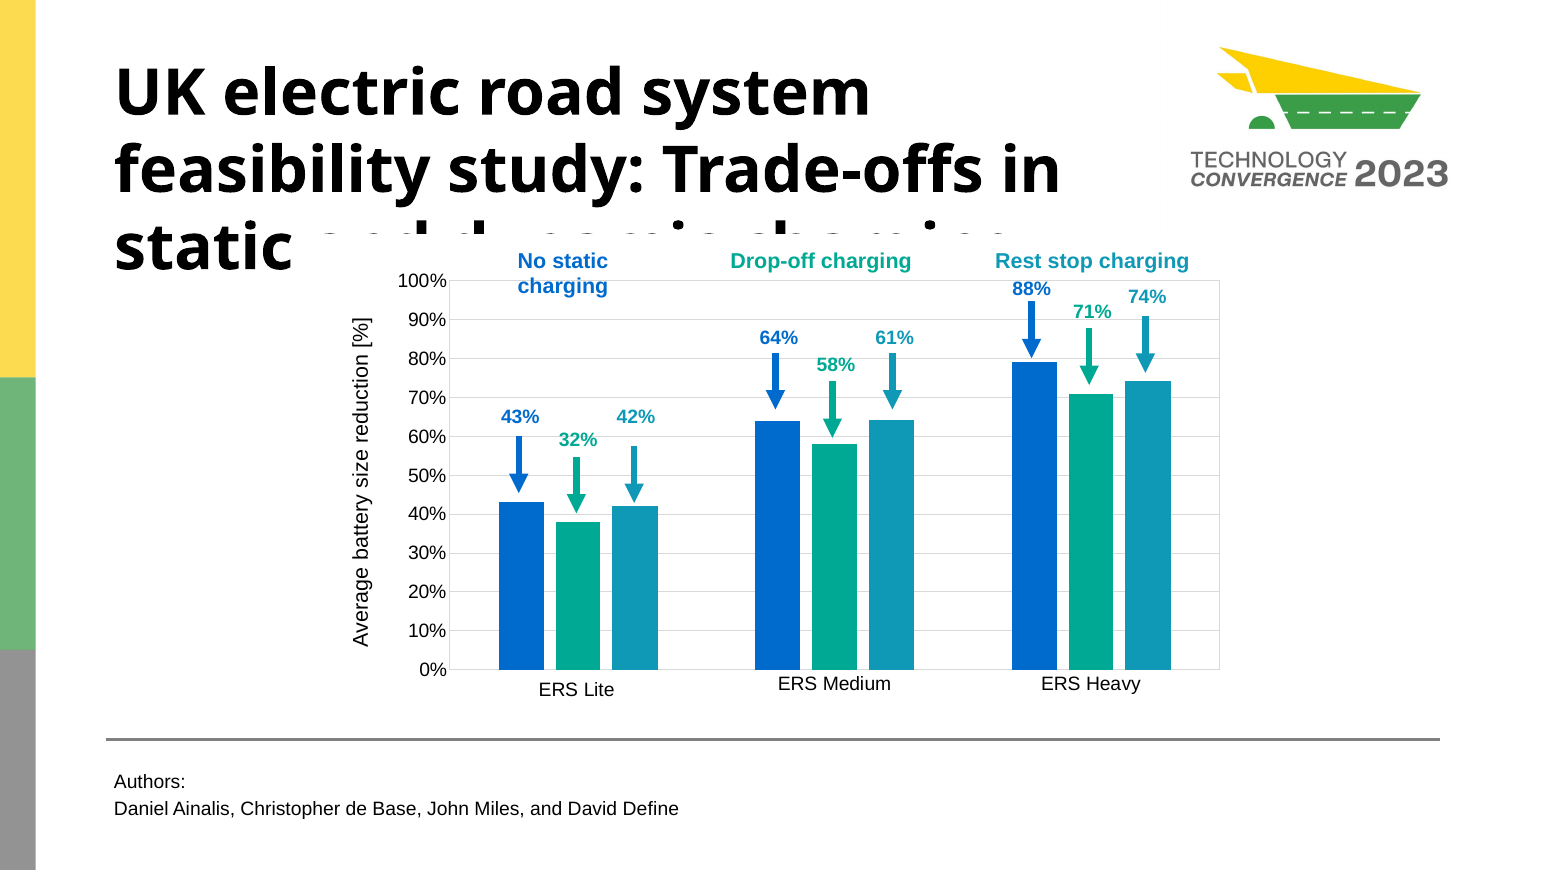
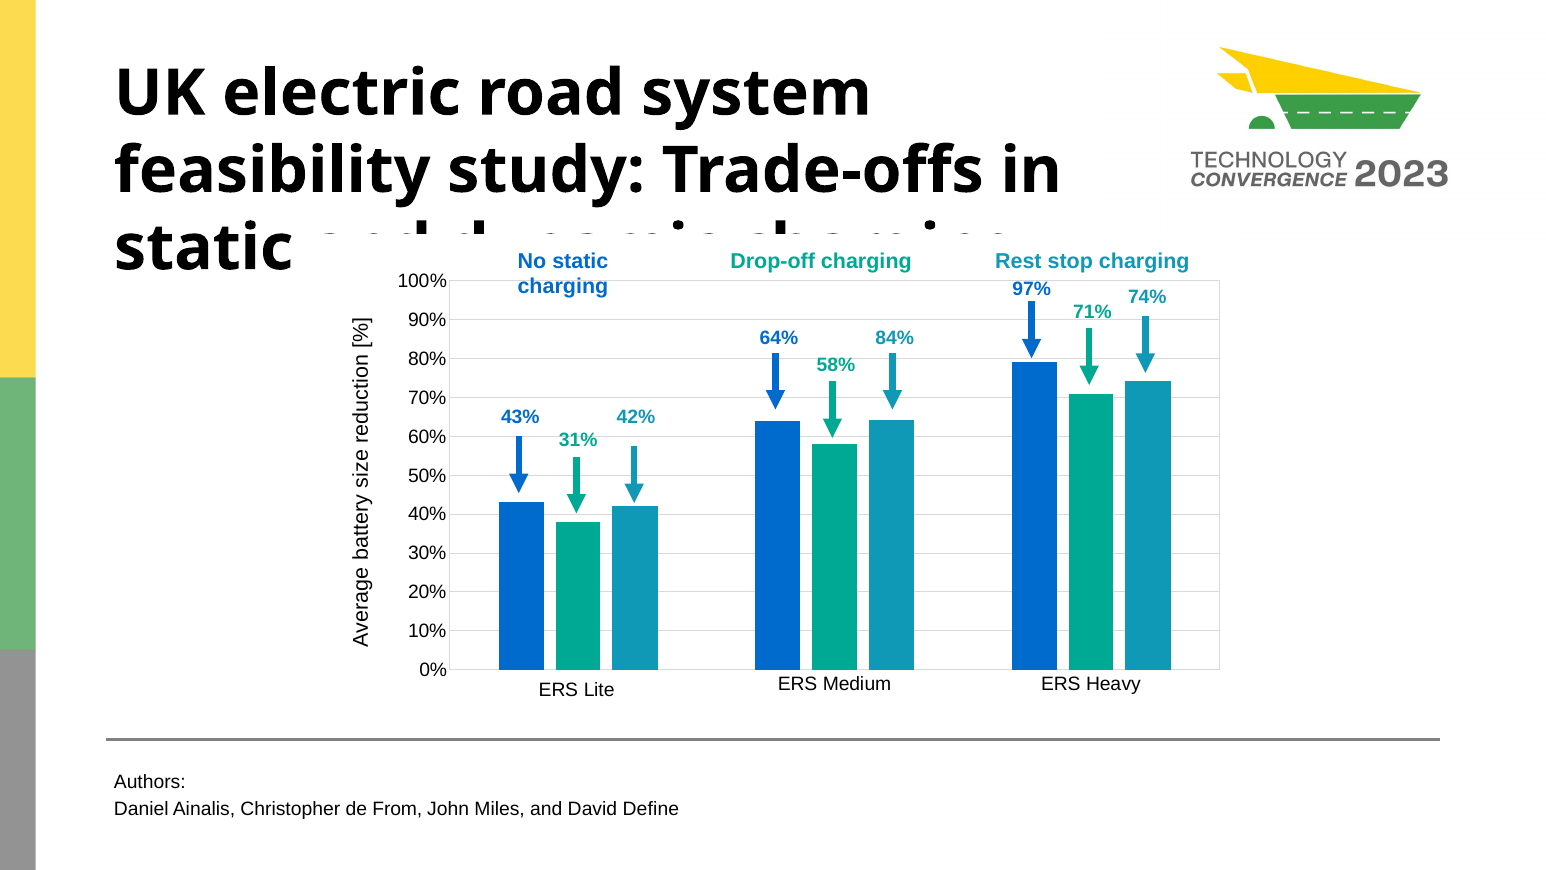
88%: 88% -> 97% (1032, 289)
61%: 61% -> 84% (895, 338)
32%: 32% -> 31% (578, 440)
Base: Base -> From (397, 809)
